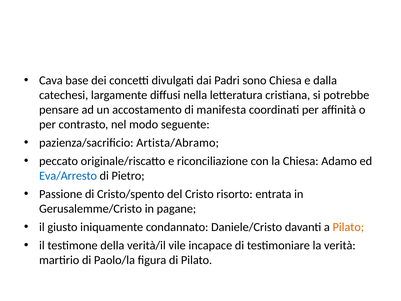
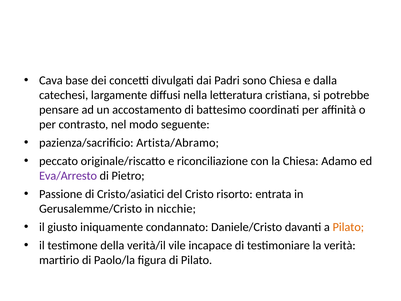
manifesta: manifesta -> battesimo (221, 110)
Eva/Arresto colour: blue -> purple (68, 176)
Cristo/spento: Cristo/spento -> Cristo/asiatici (131, 194)
pagane: pagane -> nicchie (176, 209)
